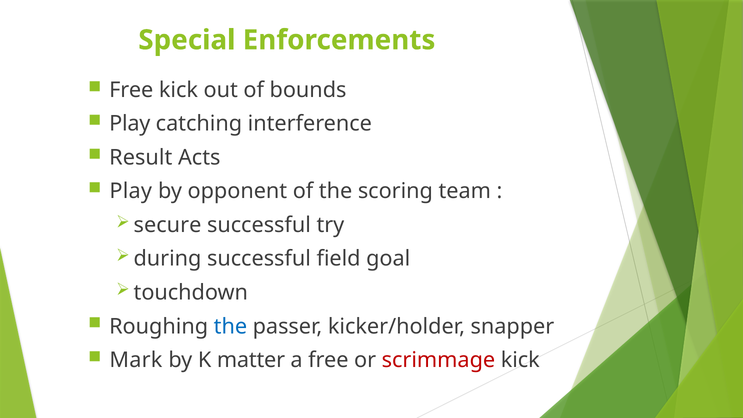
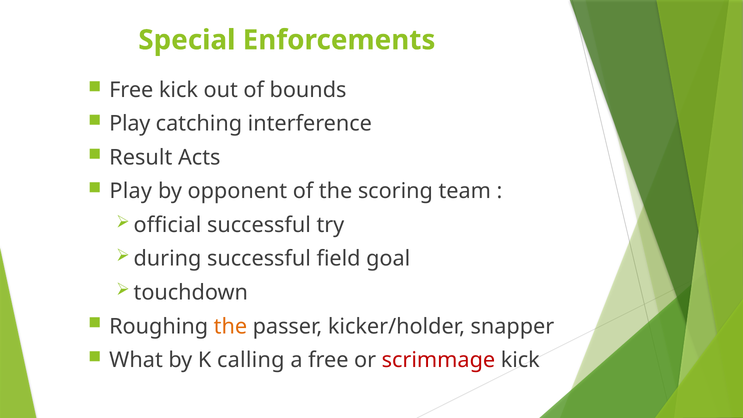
secure: secure -> official (167, 225)
the colour: blue -> orange (230, 326)
Mark: Mark -> What (136, 360)
matter: matter -> calling (251, 360)
